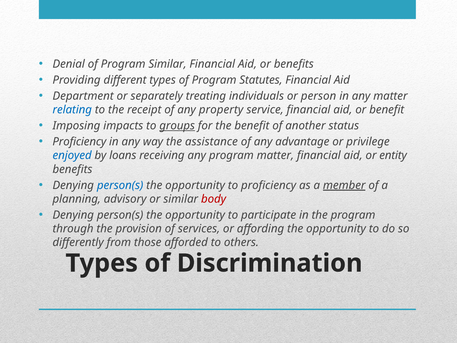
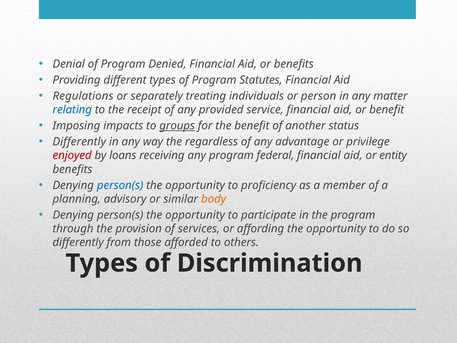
Program Similar: Similar -> Denied (167, 64)
Department: Department -> Regulations (83, 96)
property: property -> provided (221, 110)
Proficiency: Proficiency -> Differently (79, 142)
assistance: assistance -> regardless (211, 142)
enjoyed colour: blue -> red (72, 155)
program matter: matter -> federal (275, 155)
member underline: present -> none (344, 185)
body colour: red -> orange (214, 199)
